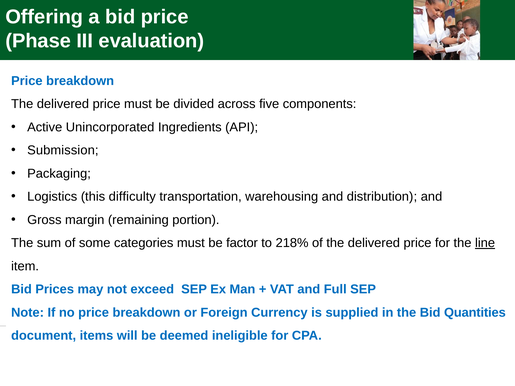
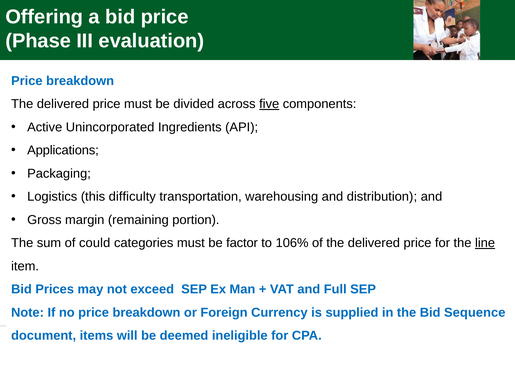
five underline: none -> present (269, 104)
Submission: Submission -> Applications (63, 150)
some: some -> could (95, 243)
218%: 218% -> 106% (292, 243)
Quantities: Quantities -> Sequence (475, 313)
